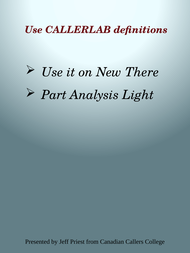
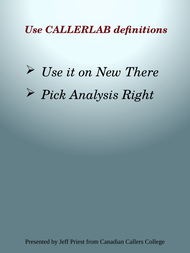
Part: Part -> Pick (54, 95)
Light: Light -> Right (138, 95)
